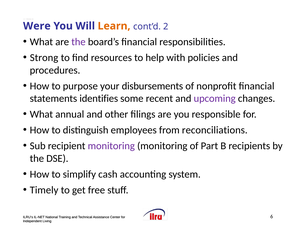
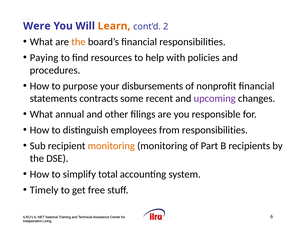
the colour: purple -> orange (78, 42)
Strong: Strong -> Paying (44, 58)
identifies: identifies -> contracts (99, 98)
from reconciliations: reconciliations -> responsibilities (215, 130)
monitoring colour: purple -> orange (111, 146)
cash: cash -> total (108, 174)
